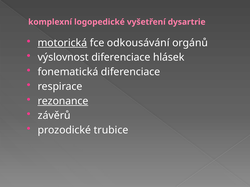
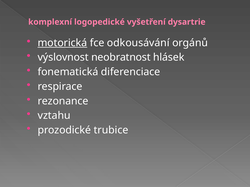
výslovnost diferenciace: diferenciace -> neobratnost (121, 57)
rezonance underline: present -> none (63, 101)
závěrů: závěrů -> vztahu (54, 116)
